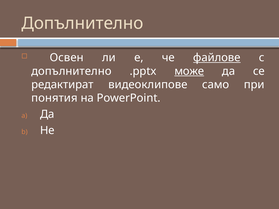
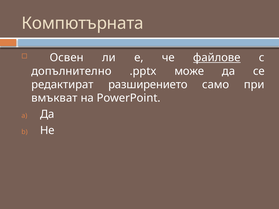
Допълнително: Допълнително -> Компютърната (83, 23)
може underline: present -> none (189, 71)
видеоклипове: видеоклипове -> разширението (148, 85)
понятия: понятия -> вмъкват (54, 98)
